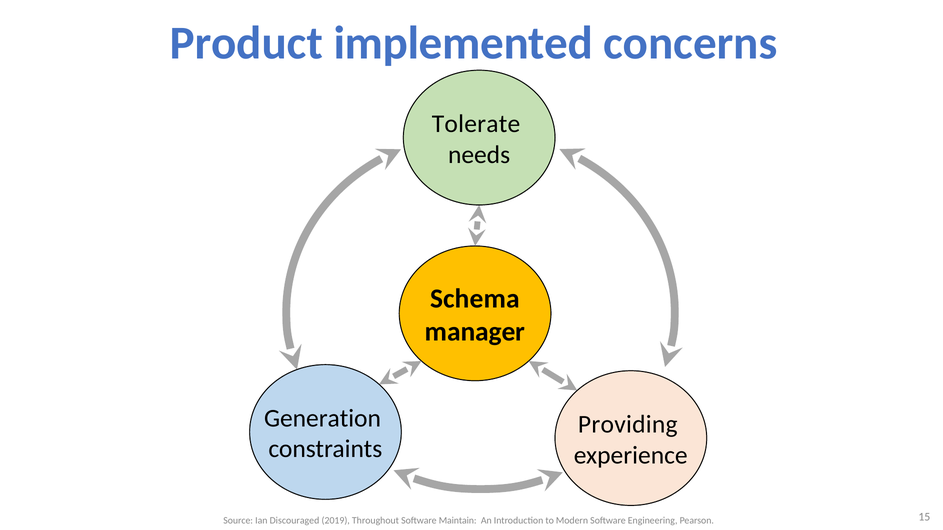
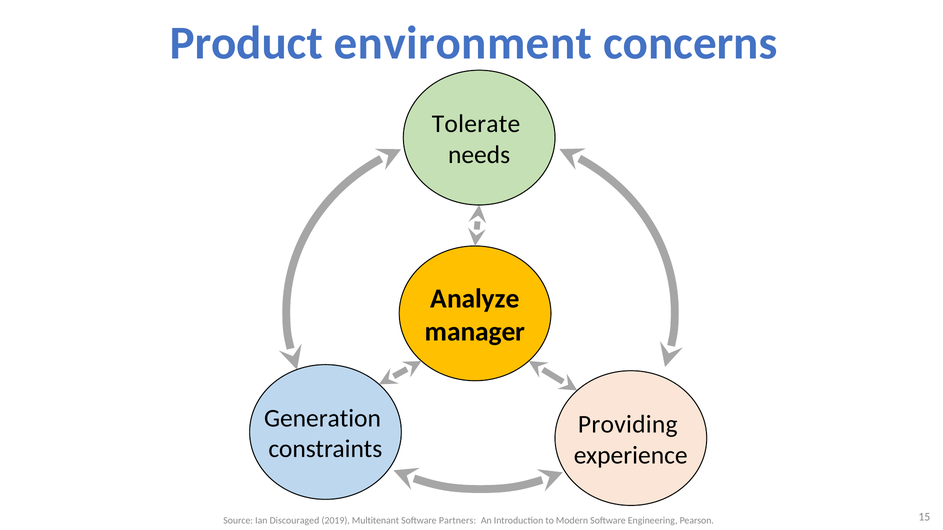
implemented: implemented -> environment (463, 43)
Schema: Schema -> Analyze (475, 299)
Throughout: Throughout -> Multitenant (376, 521)
Maintain: Maintain -> Partners (458, 521)
